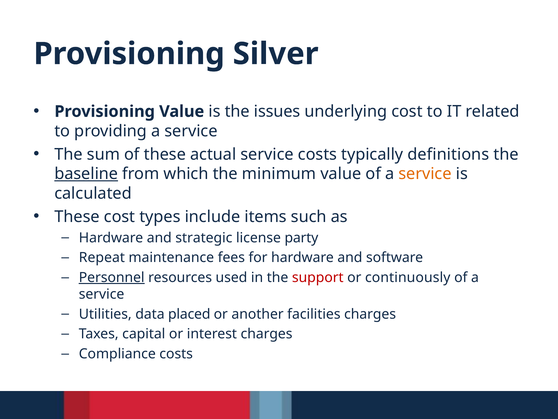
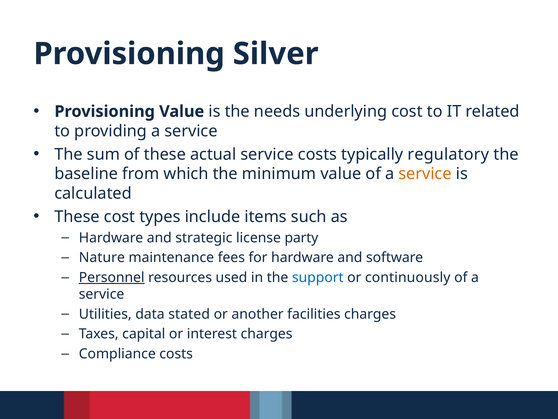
issues: issues -> needs (277, 111)
definitions: definitions -> regulatory (448, 154)
baseline underline: present -> none (86, 174)
Repeat: Repeat -> Nature (102, 257)
support colour: red -> blue (318, 277)
placed: placed -> stated (189, 314)
